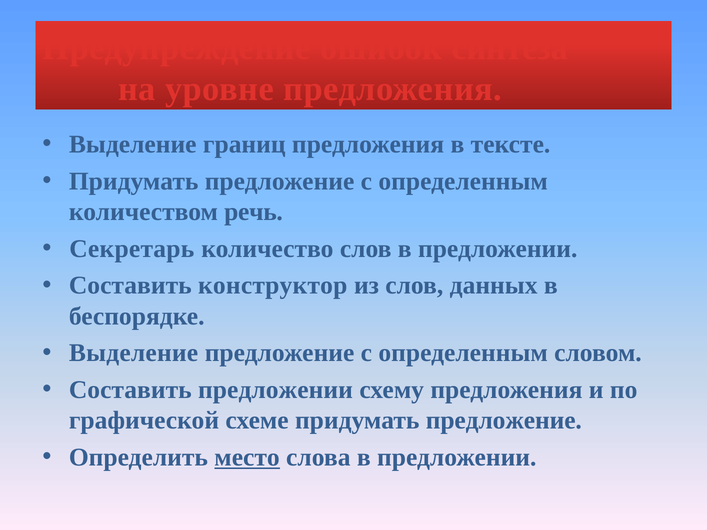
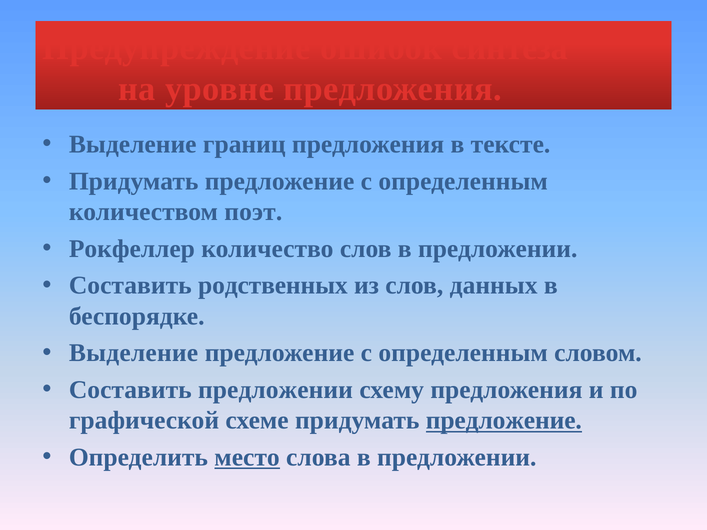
речь: речь -> поэт (253, 212)
Секретарь: Секретарь -> Рокфеллер (132, 249)
конструктор: конструктор -> родственных (273, 286)
предложение underline: none -> present (504, 421)
